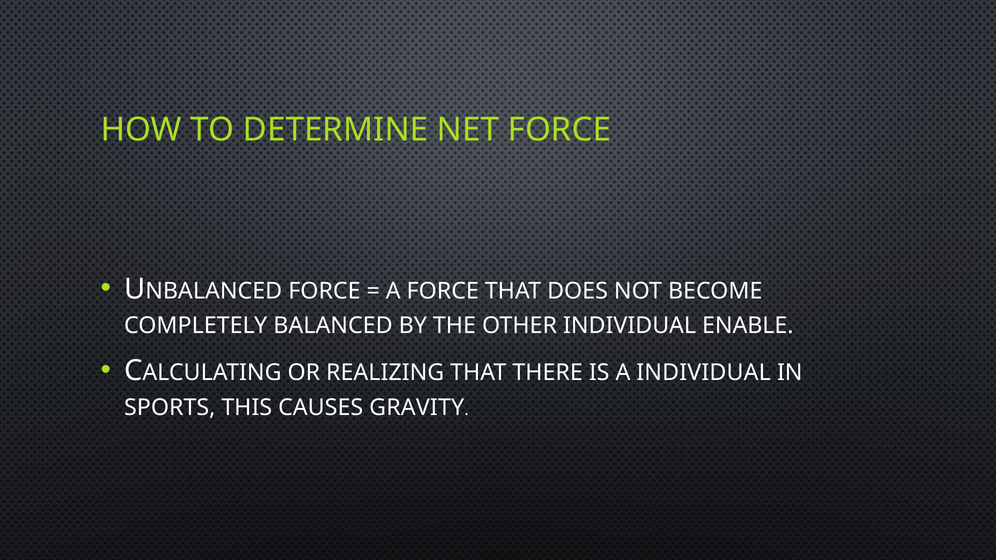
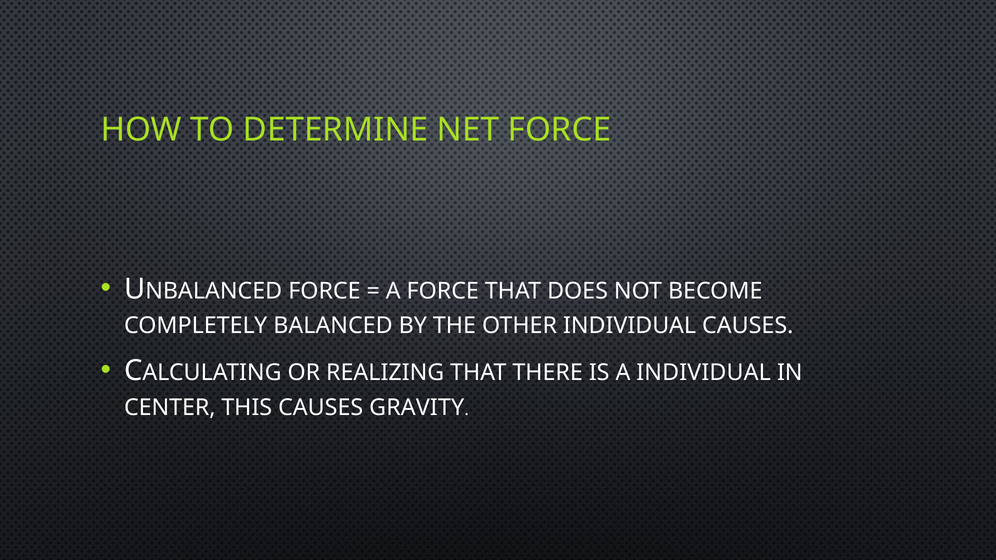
INDIVIDUAL ENABLE: ENABLE -> CAUSES (748, 326)
SPORTS: SPORTS -> CENTER (170, 408)
